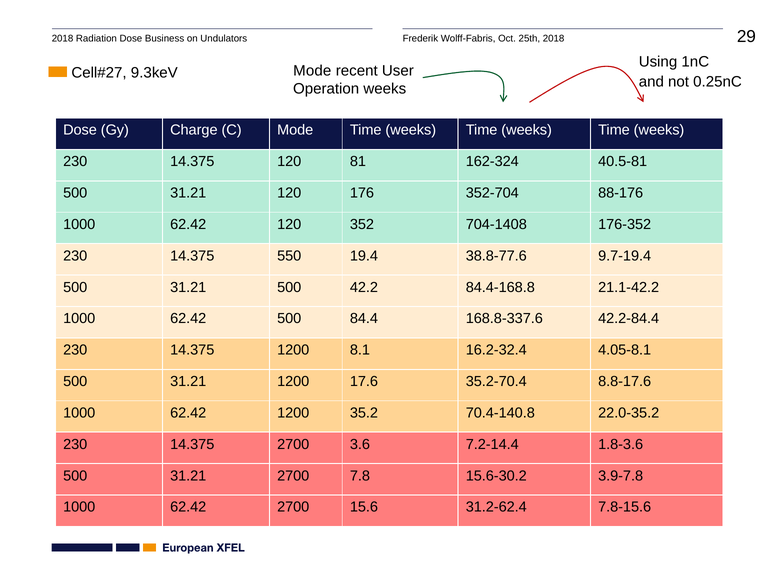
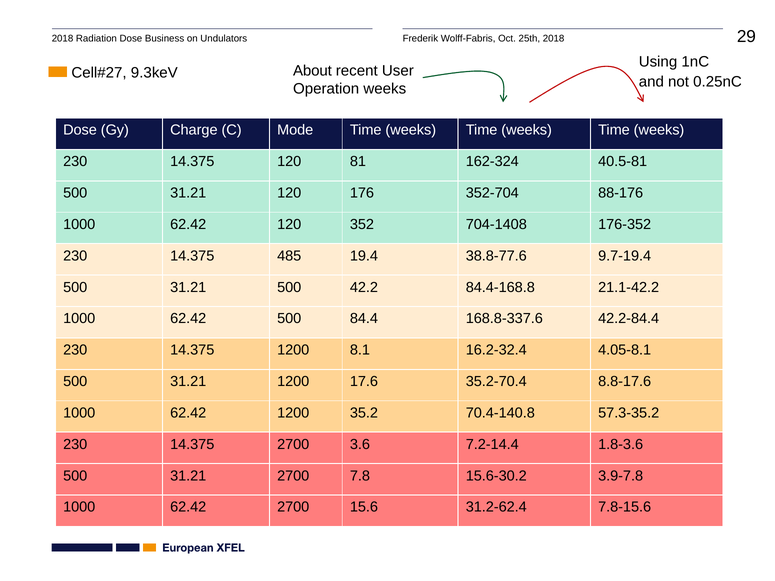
Mode: Mode -> About (312, 71)
550: 550 -> 485 (289, 256)
22.0-35.2: 22.0-35.2 -> 57.3-35.2 (629, 413)
